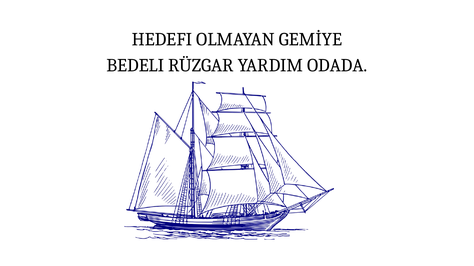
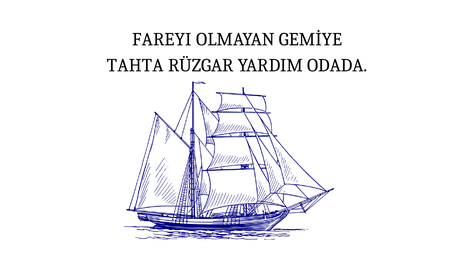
HEDEFI: HEDEFI -> FAREYI (162, 40)
BEDELI: BEDELI -> TAHTA (135, 66)
